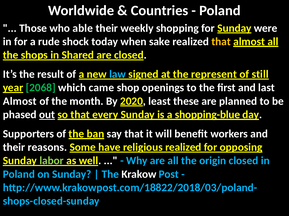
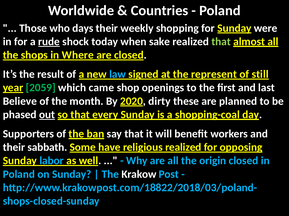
able: able -> days (83, 28)
rude underline: none -> present (49, 42)
that colour: yellow -> light green (221, 42)
Shared: Shared -> Where (78, 55)
2068: 2068 -> 2059 (41, 88)
Almost: Almost -> Believe (20, 101)
least: least -> dirty (159, 101)
shopping-blue: shopping-blue -> shopping-coal (207, 115)
reasons: reasons -> sabbath (47, 148)
labor colour: light green -> light blue (52, 161)
